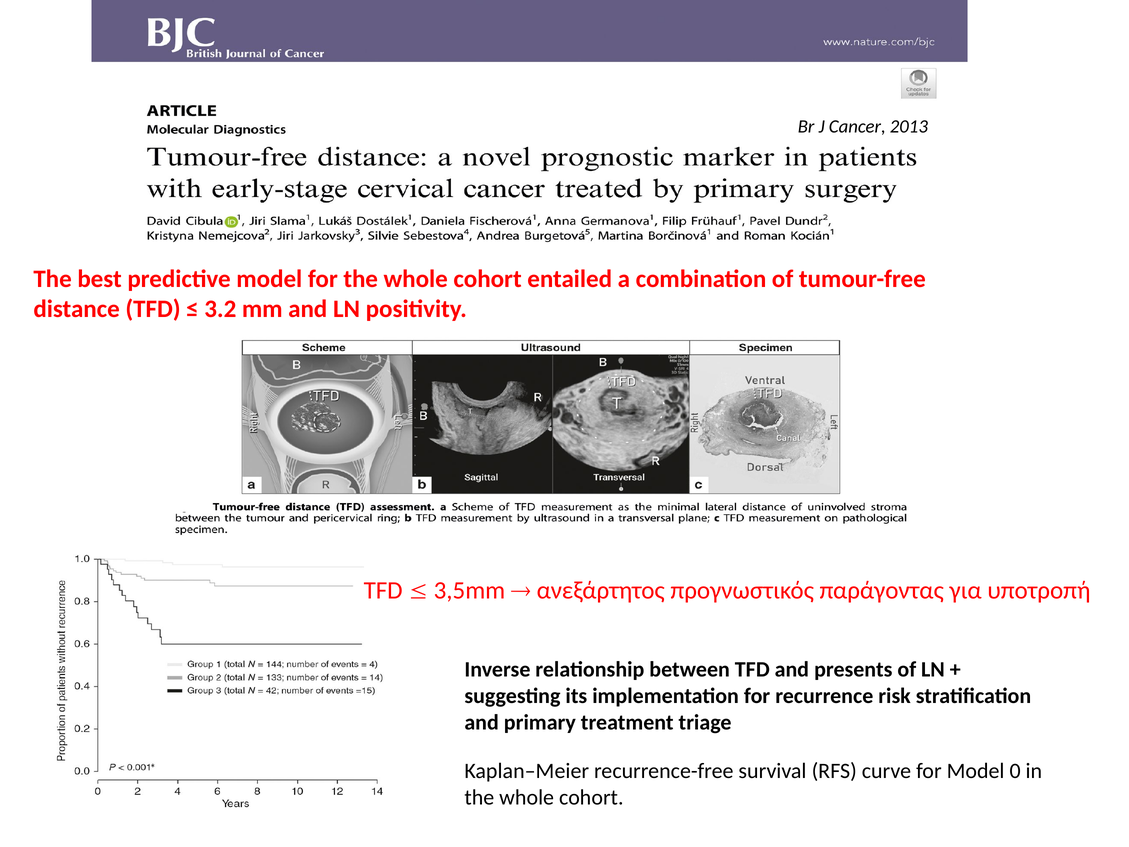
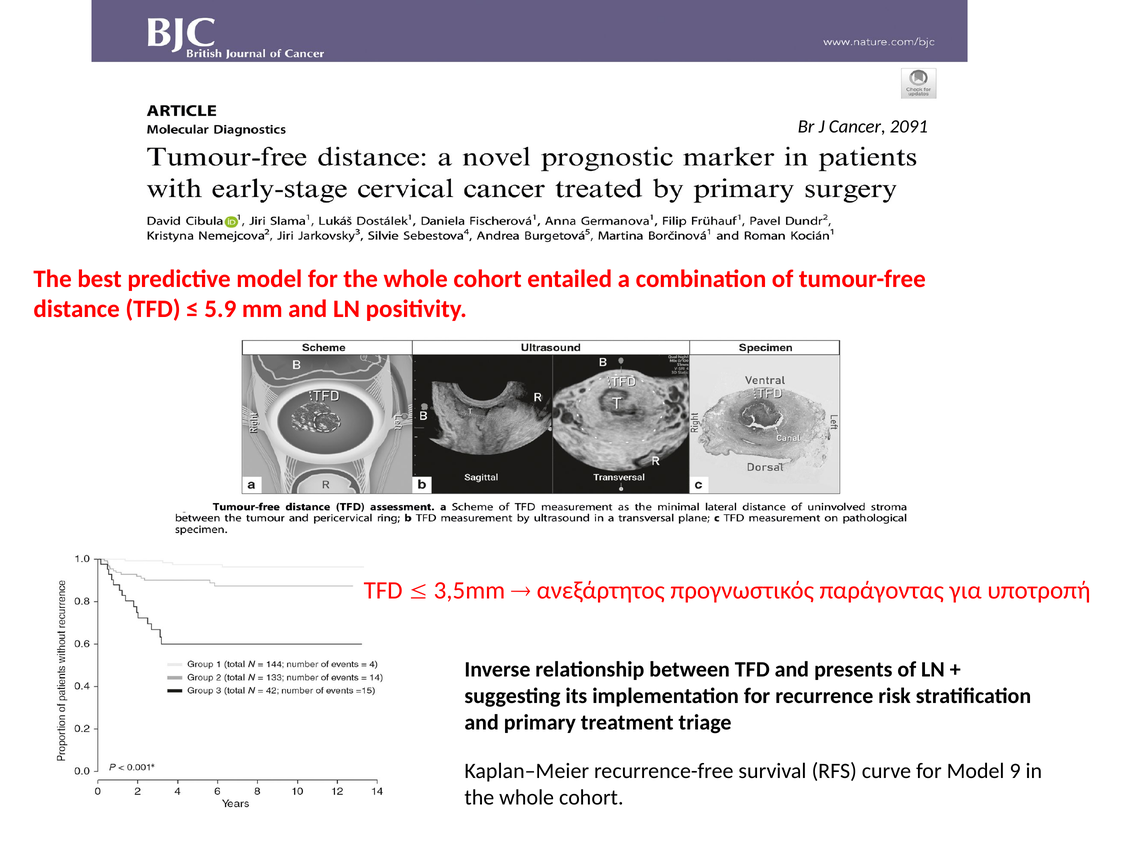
2013: 2013 -> 2091 (909, 127)
3.2: 3.2 -> 5.9 (220, 309)
0: 0 -> 9 (1015, 771)
